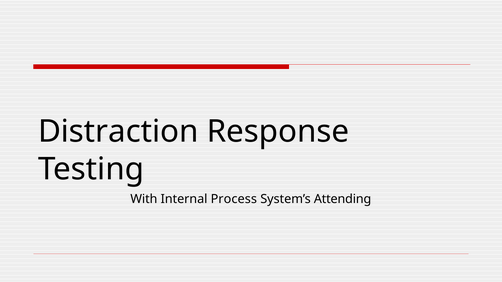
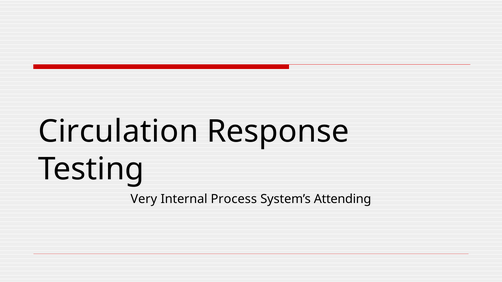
Distraction: Distraction -> Circulation (118, 132)
With: With -> Very (144, 199)
